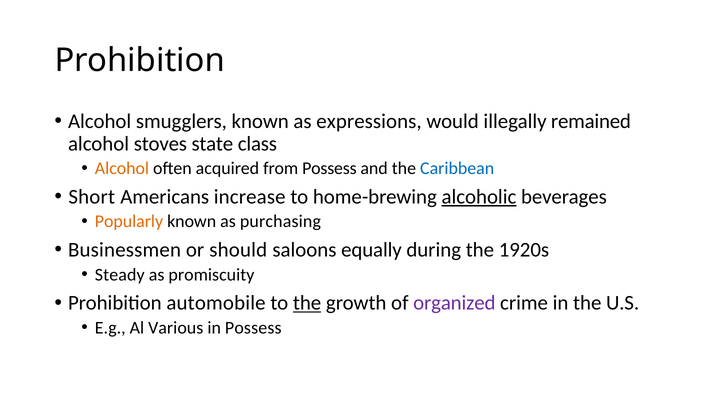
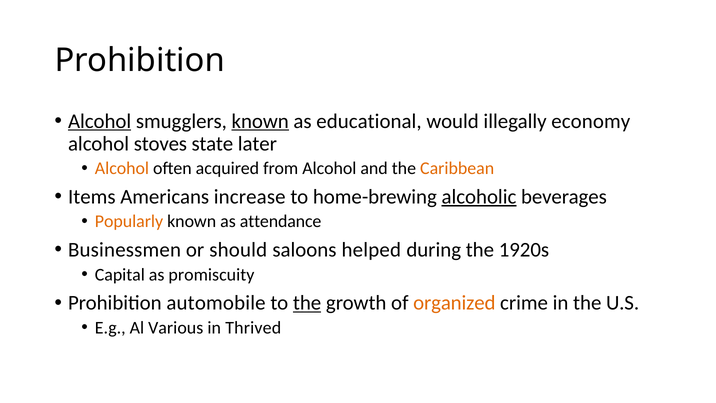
Alcohol underline: none -> present (100, 121)
known underline: none -> present (260, 121)
expressions: expressions -> educational (369, 121)
remained: remained -> economy (591, 121)
class: class -> later (257, 144)
from Possess: Possess -> Alcohol (329, 168)
Caribbean colour: blue -> orange (457, 168)
Short: Short -> Items (92, 197)
purchasing: purchasing -> attendance (281, 221)
equally: equally -> helped (371, 250)
Steady: Steady -> Capital (120, 274)
organized colour: purple -> orange (454, 303)
in Possess: Possess -> Thrived (253, 327)
